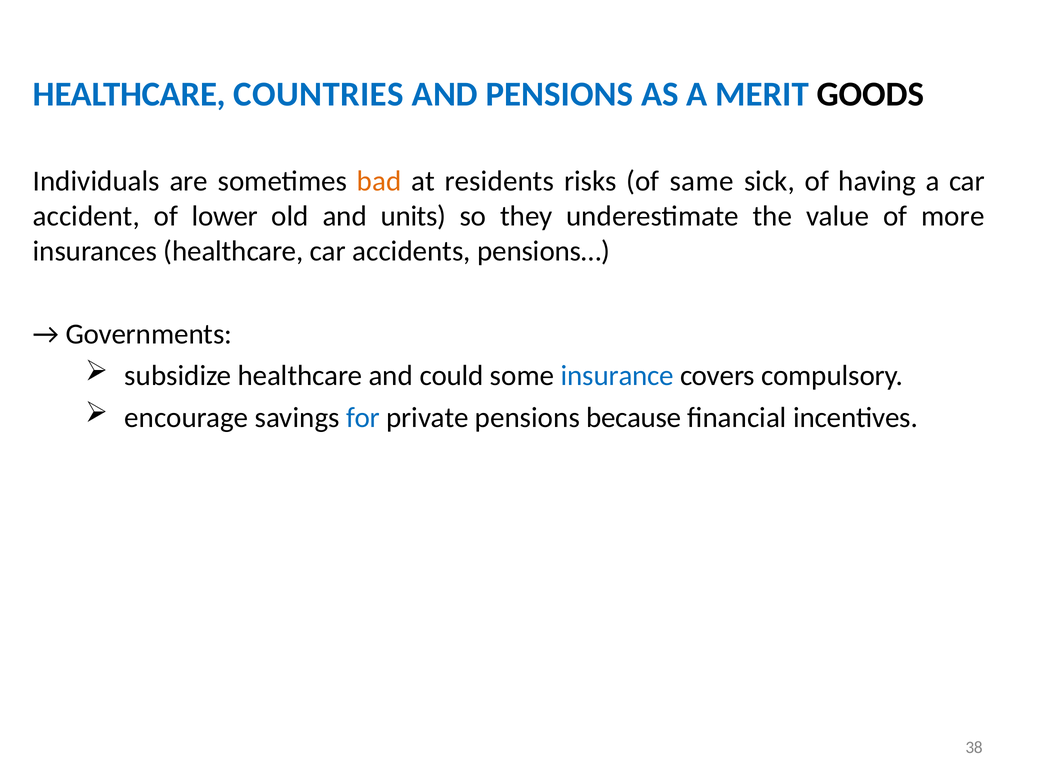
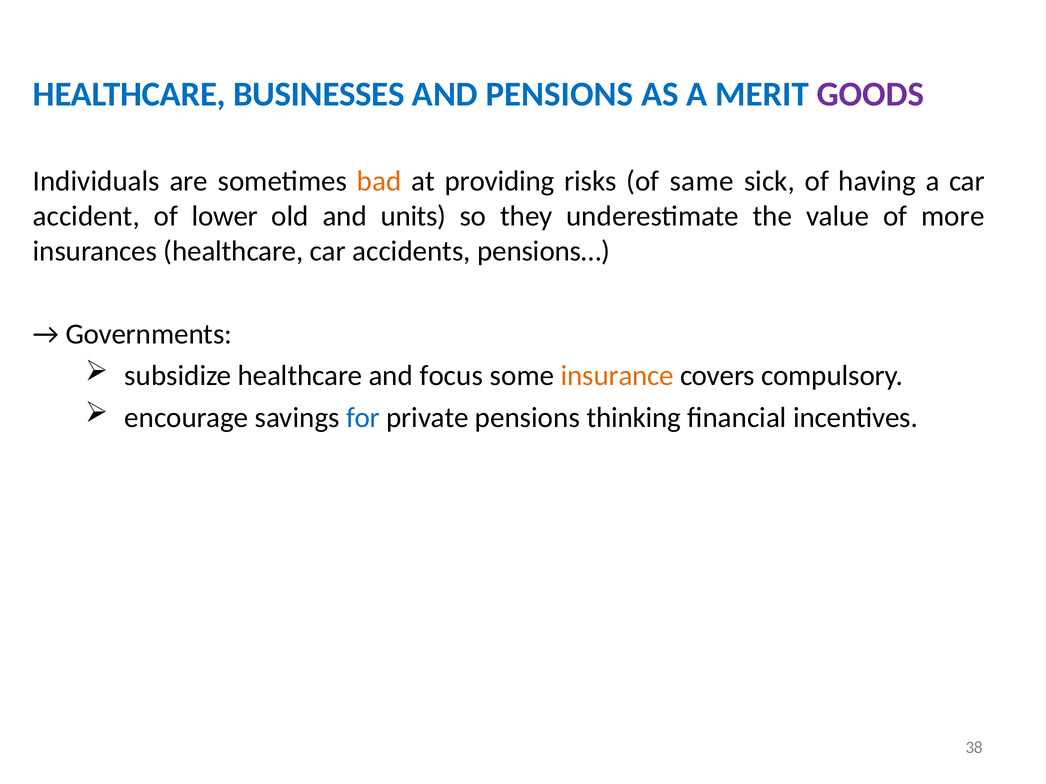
COUNTRIES: COUNTRIES -> BUSINESSES (319, 94)
GOODS colour: black -> purple (870, 94)
residents: residents -> providing (500, 181)
could: could -> focus (451, 376)
insurance colour: blue -> orange (617, 376)
because: because -> thinking (634, 418)
